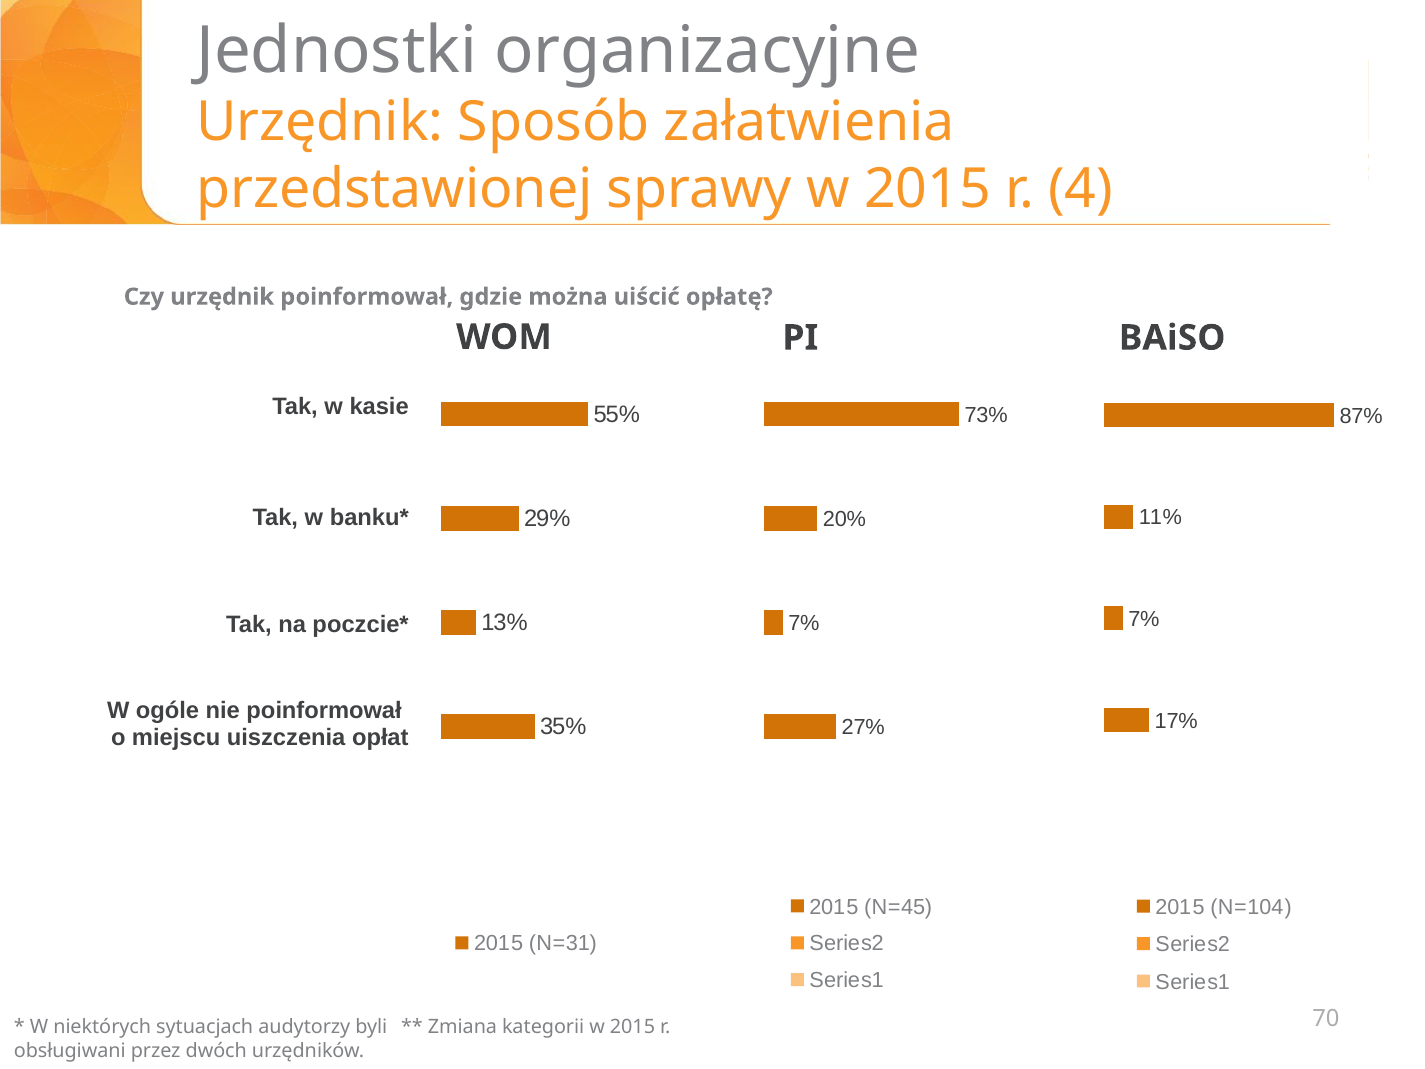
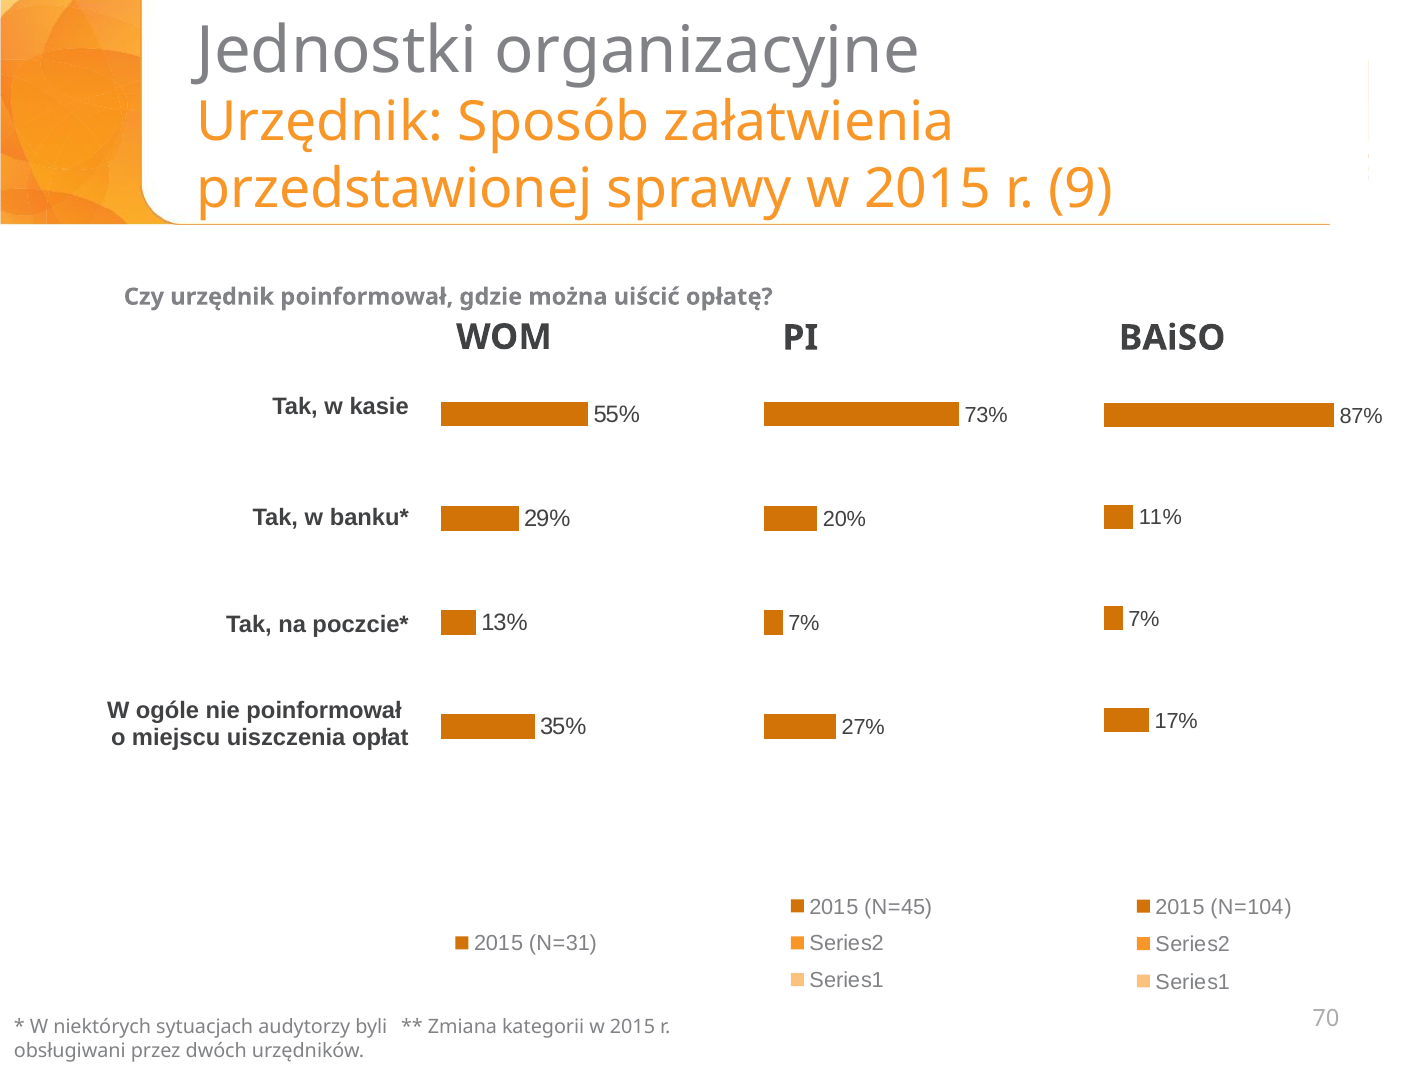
4: 4 -> 9 (1081, 189)
